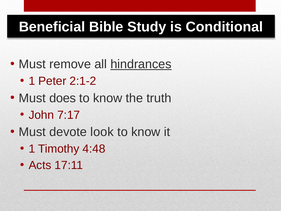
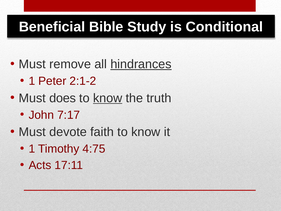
know underline: none -> present (108, 98)
look: look -> faith (102, 132)
4:48: 4:48 -> 4:75 (94, 149)
